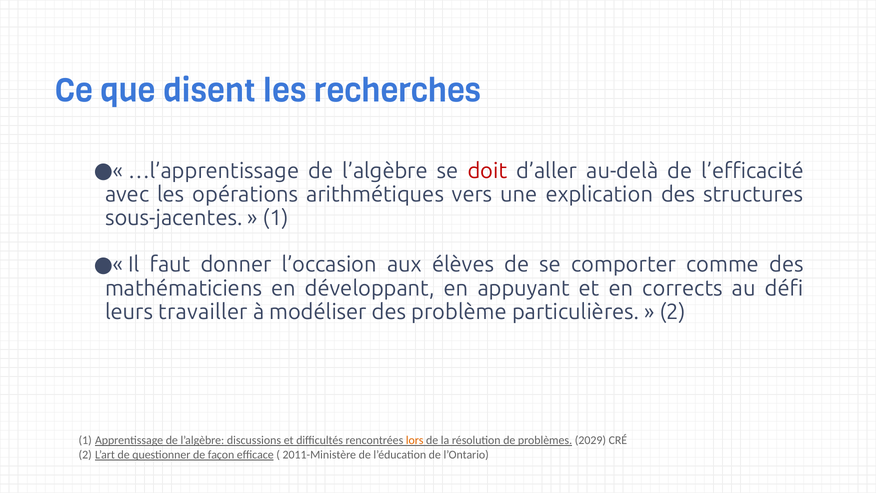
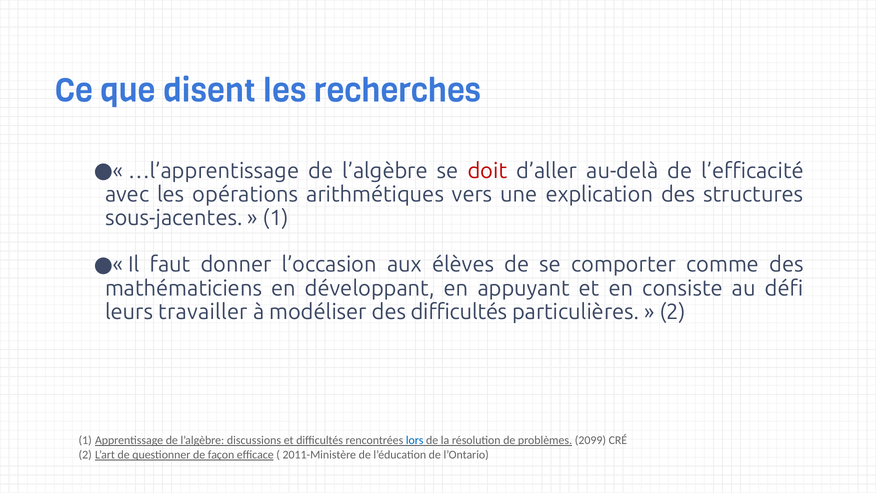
corrects: corrects -> consiste (683, 288)
des problème: problème -> difficultés (459, 312)
lors colour: orange -> blue (415, 440)
2029: 2029 -> 2099 (590, 440)
